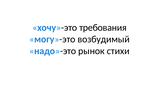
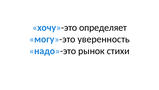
требования: требования -> определяет (103, 27)
возбудимый: возбудимый -> уверенность (104, 39)
